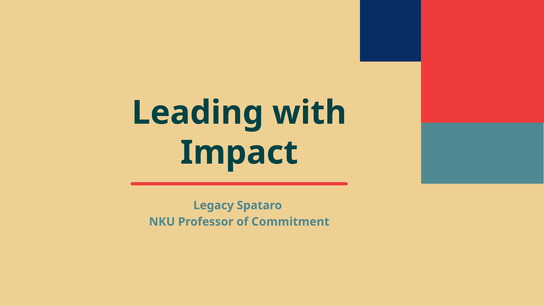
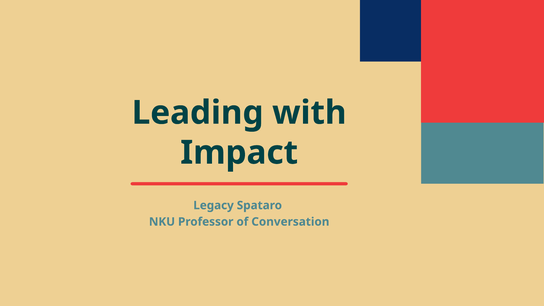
Commitment: Commitment -> Conversation (290, 222)
